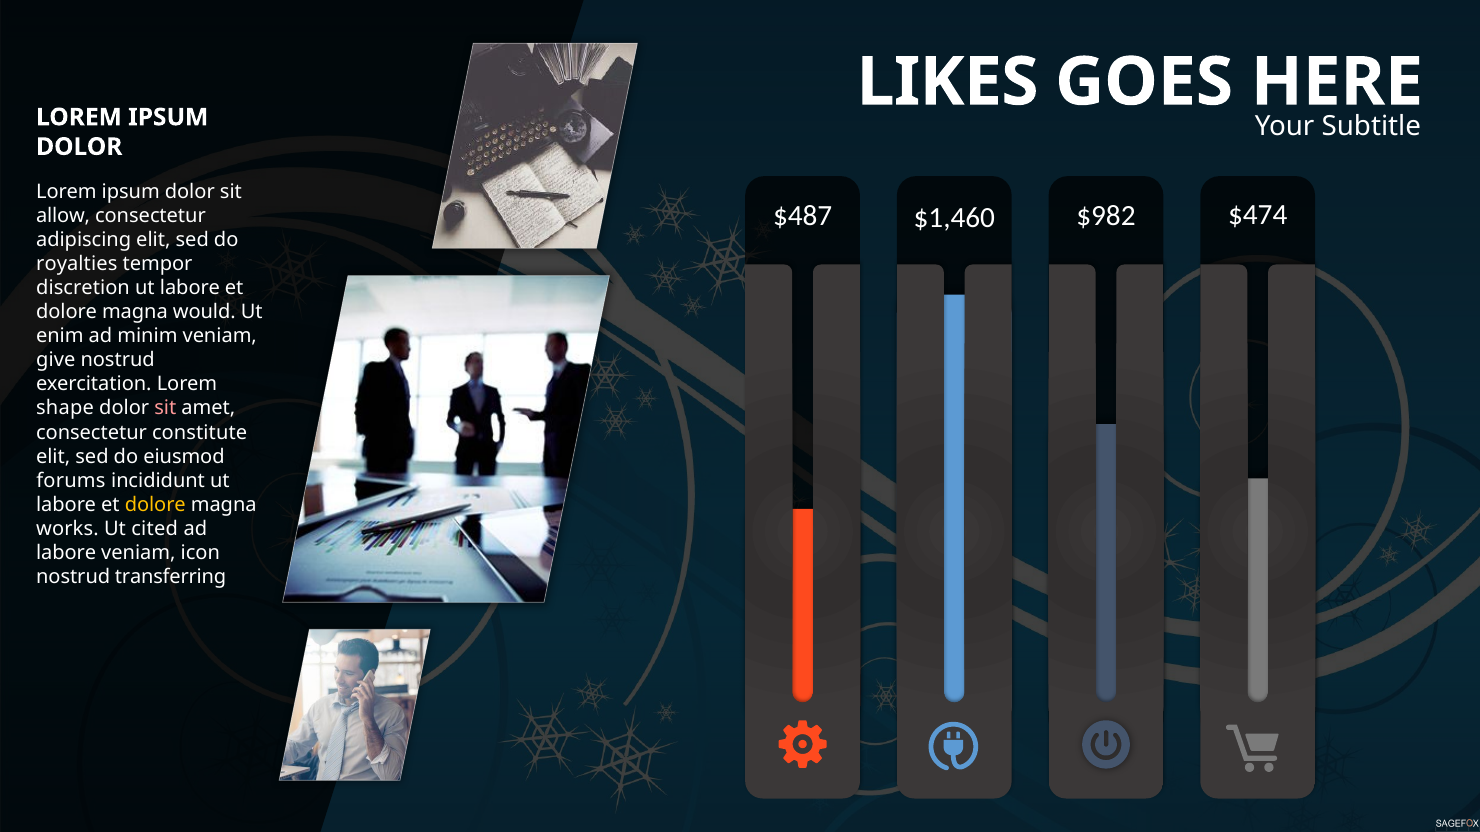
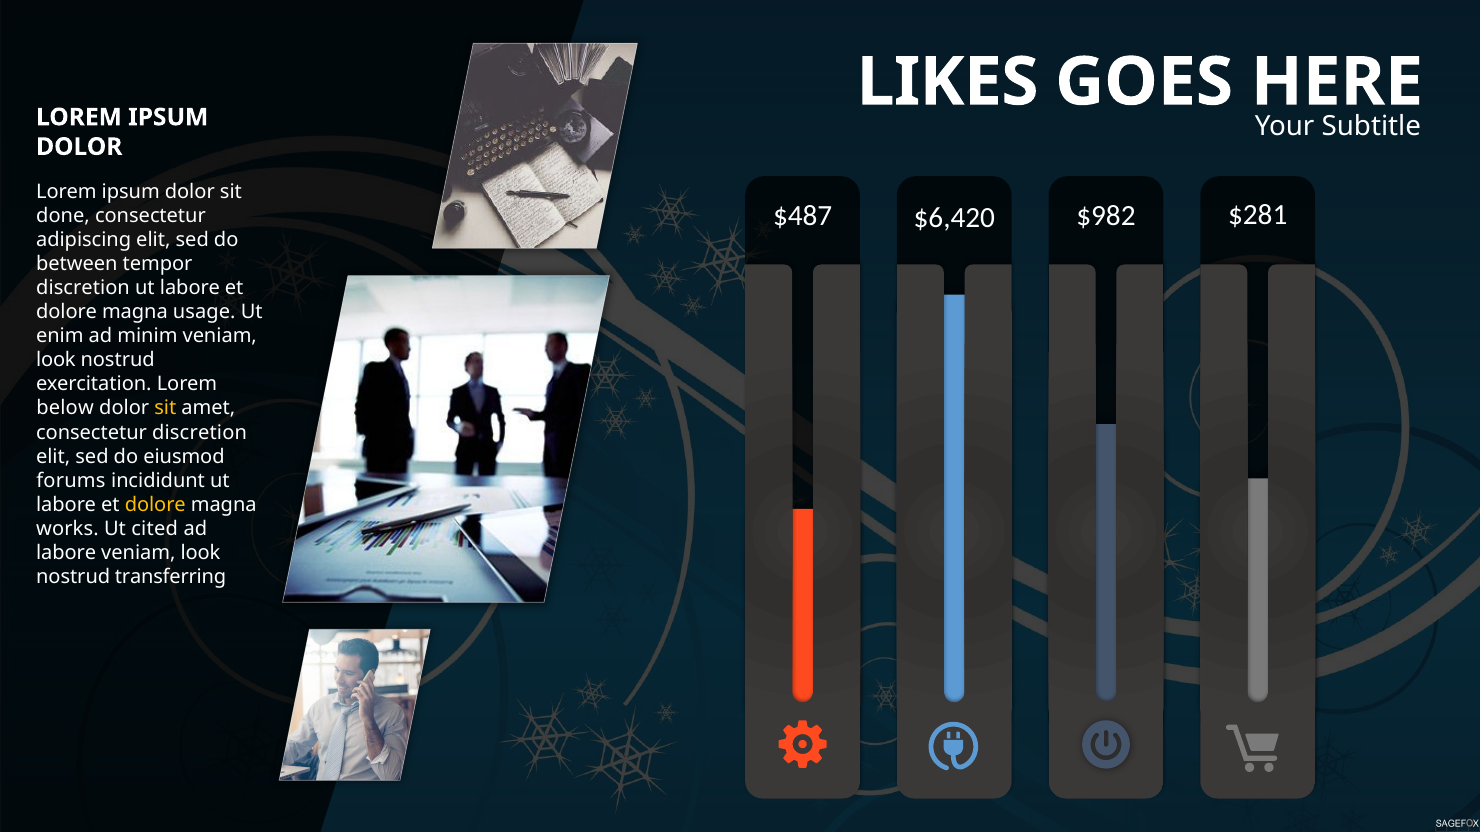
$1,460: $1,460 -> $6,420 (954, 217)
$474: $474 -> $281 (1258, 215)
allow: allow -> done (63, 216)
royalties: royalties -> between (77, 264)
would: would -> usage (204, 312)
give: give -> look (56, 360)
shape: shape -> below (65, 409)
sit colour: pink -> yellow (165, 409)
consectetur constitute: constitute -> discretion (200, 433)
icon: icon -> look (200, 553)
